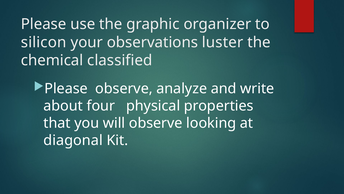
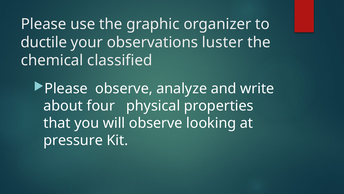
silicon: silicon -> ductile (44, 42)
diagonal: diagonal -> pressure (73, 140)
